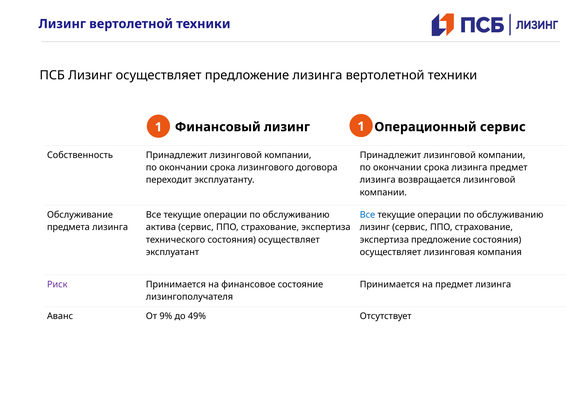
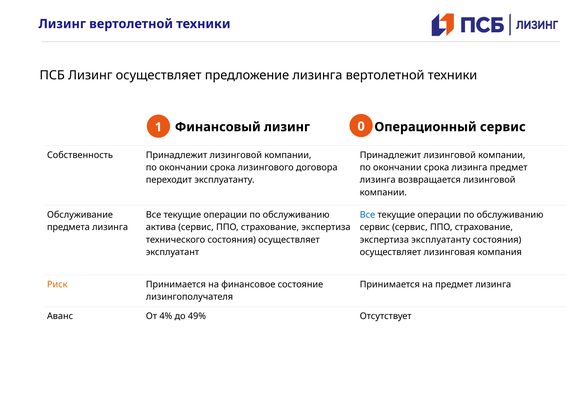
1 1: 1 -> 0 (361, 126)
лизинг: лизинг -> сервис (375, 227)
экспертиза предложение: предложение -> эксплуатанту (441, 239)
Риск colour: purple -> orange (57, 284)
9%: 9% -> 4% (166, 316)
